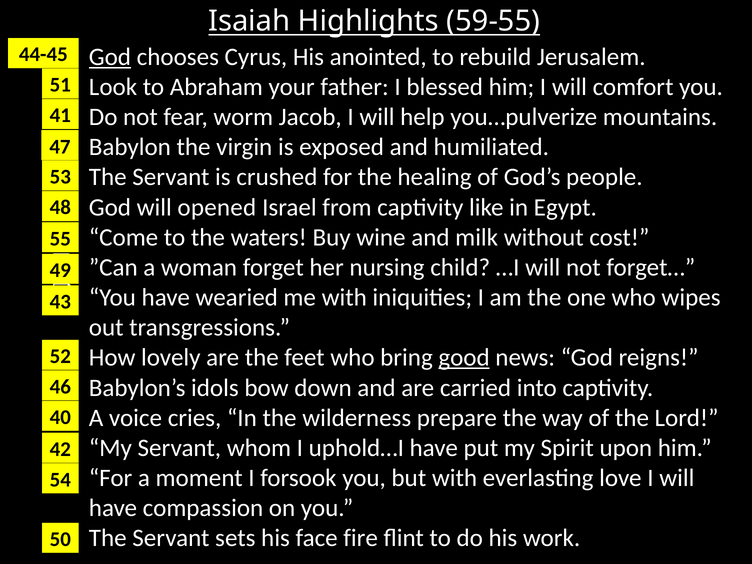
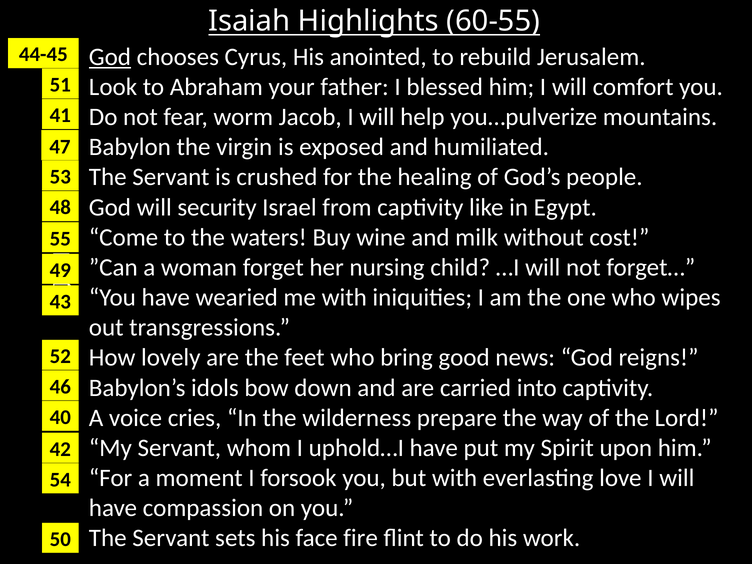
59-55: 59-55 -> 60-55 (493, 21)
opened: opened -> security (217, 207)
good underline: present -> none (464, 358)
